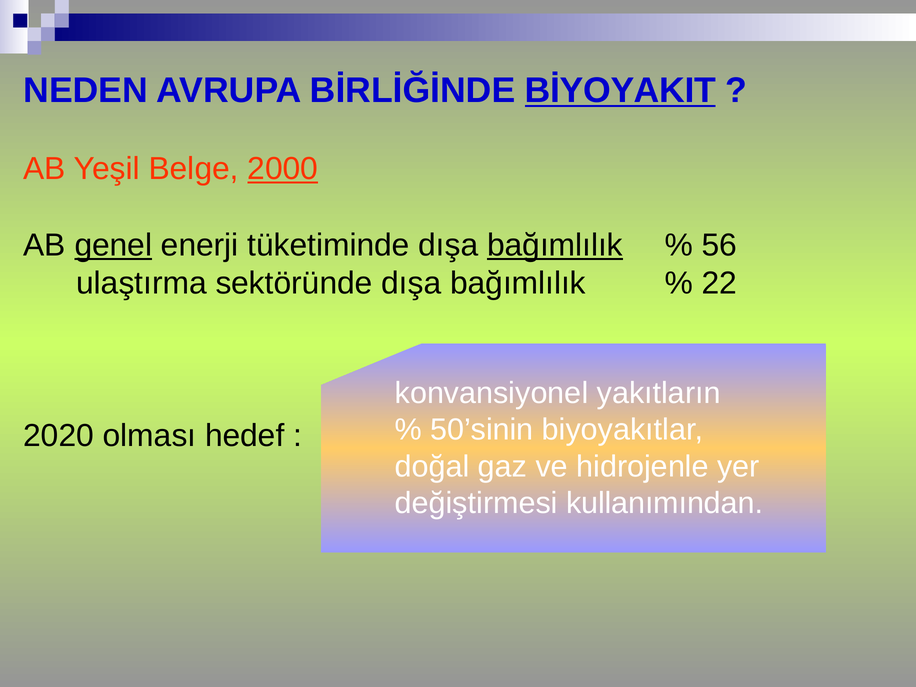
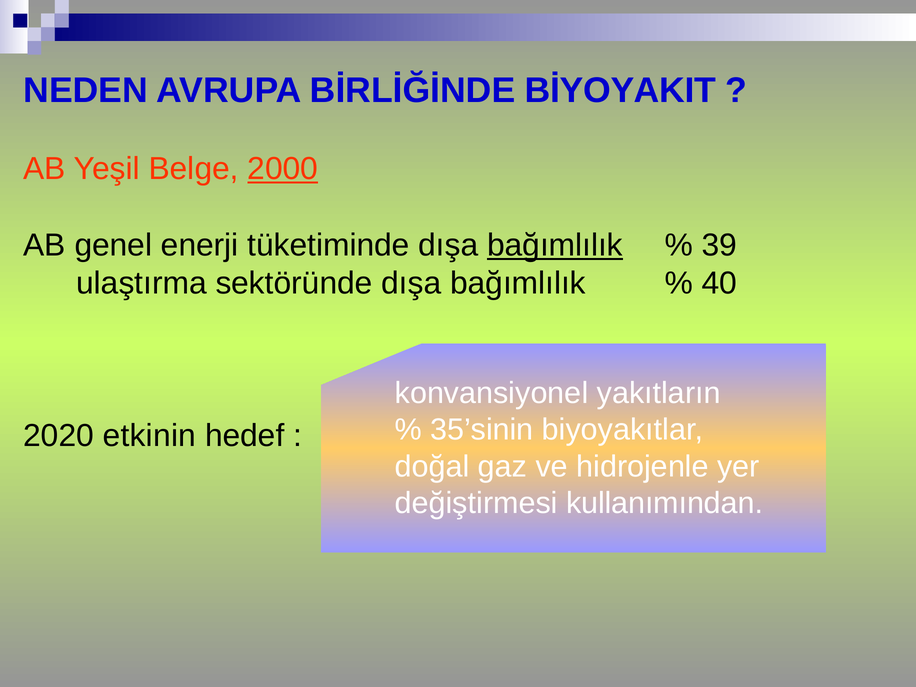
BİYOYAKIT underline: present -> none (620, 91)
genel underline: present -> none (113, 245)
56: 56 -> 39 (719, 245)
22: 22 -> 40 (719, 283)
50’sinin: 50’sinin -> 35’sinin (482, 430)
olması: olması -> etkinin (149, 436)
